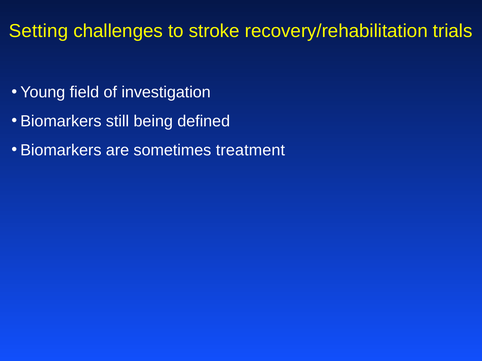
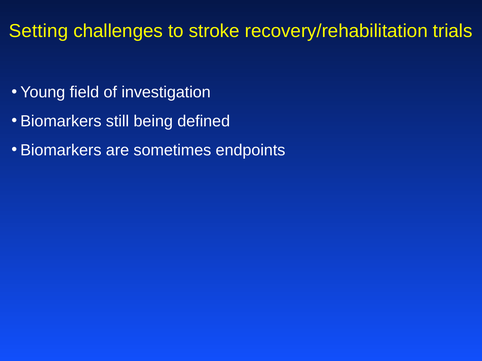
treatment: treatment -> endpoints (251, 150)
